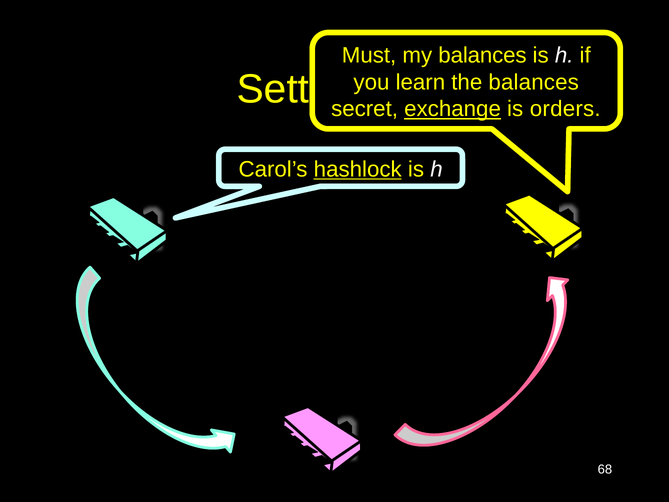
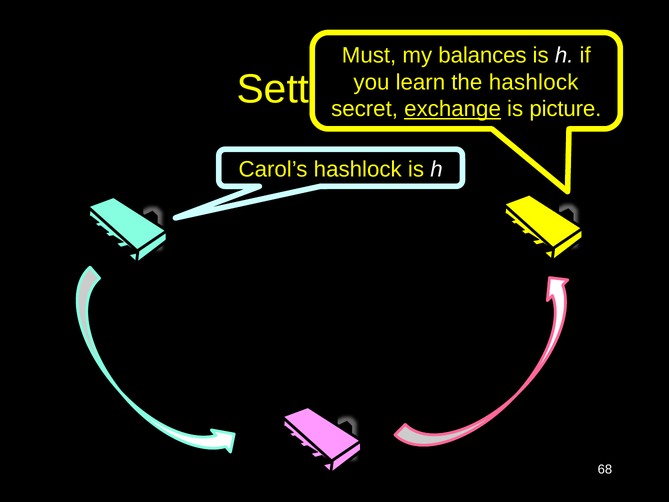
the balances: balances -> hashlock (534, 82)
orders: orders -> picture (565, 109)
hashlock underline: present -> none (358, 169)
